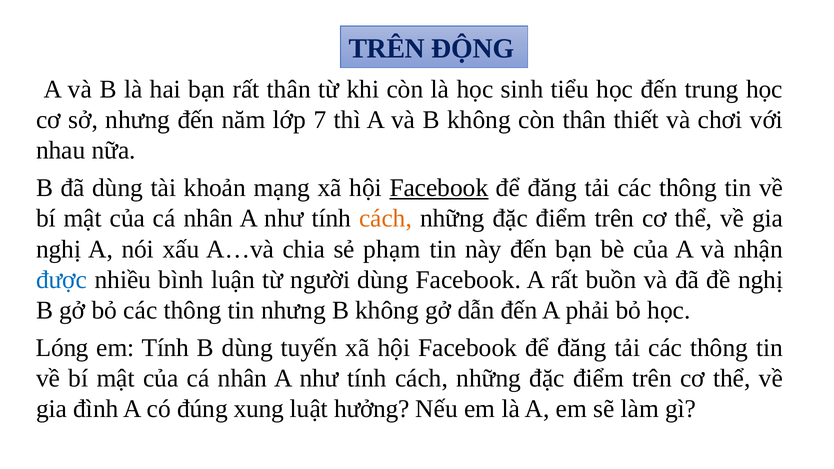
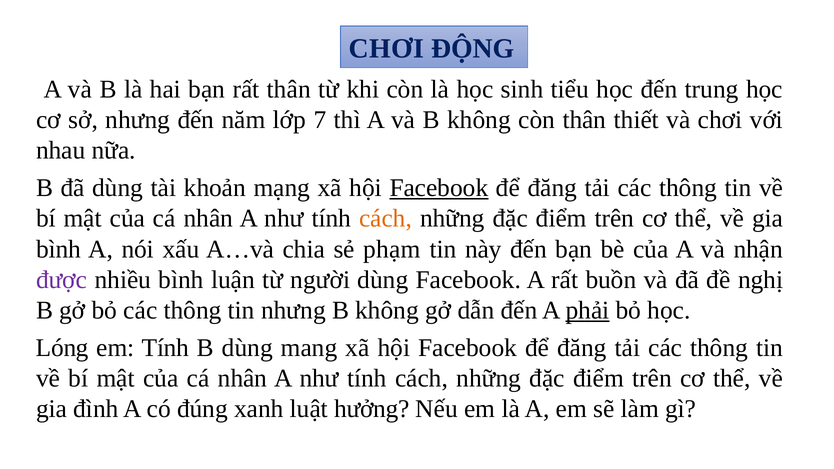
TRÊN: TRÊN -> CHƠI (386, 49)
nghị: nghị -> bình (59, 249)
được colour: blue -> purple (62, 280)
phải underline: none -> present (588, 310)
tuyến: tuyến -> mang (309, 348)
xung: xung -> xanh (259, 409)
